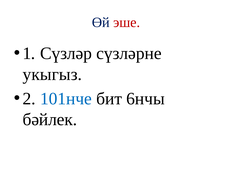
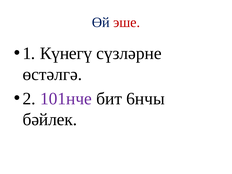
Сүзләр: Сүзләр -> Күнегү (66, 53)
укыгыз: укыгыз -> өстәлгә (52, 74)
101нче colour: blue -> purple (66, 99)
